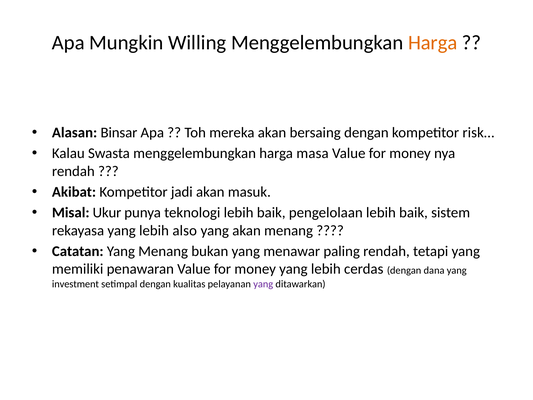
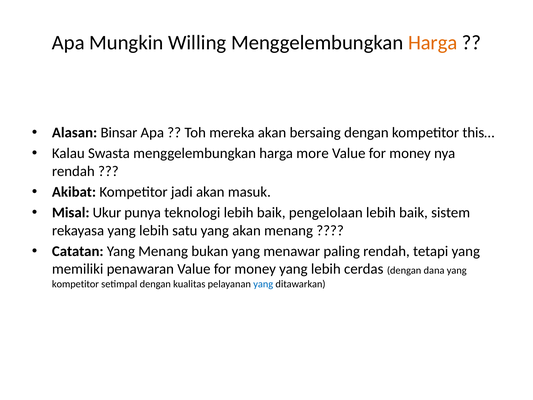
risk…: risk… -> this… (478, 133)
masa: masa -> more (313, 153)
also: also -> satu (185, 230)
investment: investment -> kompetitor (75, 284)
yang colour: purple -> blue (263, 284)
